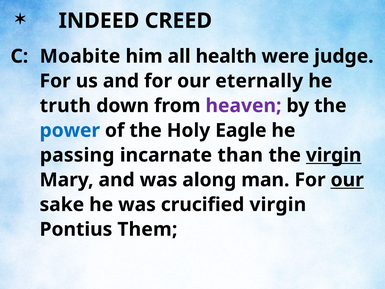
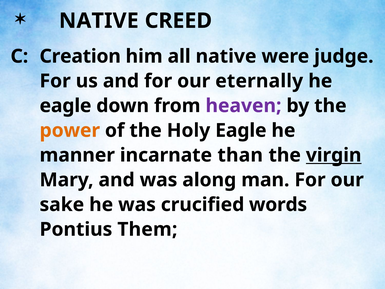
INDEED: INDEED -> NATIVE (99, 21)
Moabite: Moabite -> Creation (80, 56)
all health: health -> native (226, 56)
truth: truth -> eagle (65, 106)
power colour: blue -> orange (70, 130)
passing: passing -> manner (77, 155)
our underline: present -> none (347, 180)
crucified virgin: virgin -> words (278, 204)
